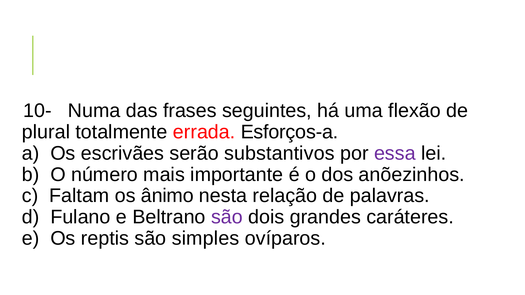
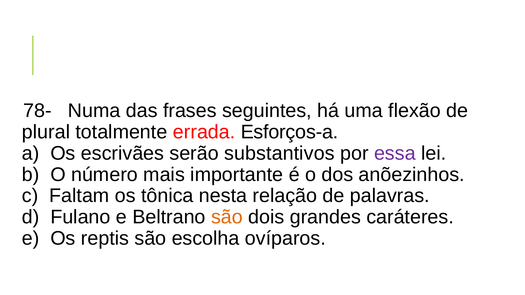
10-: 10- -> 78- (37, 111)
ânimo: ânimo -> tônica (167, 196)
são colour: purple -> orange (227, 217)
simples: simples -> escolha (206, 239)
